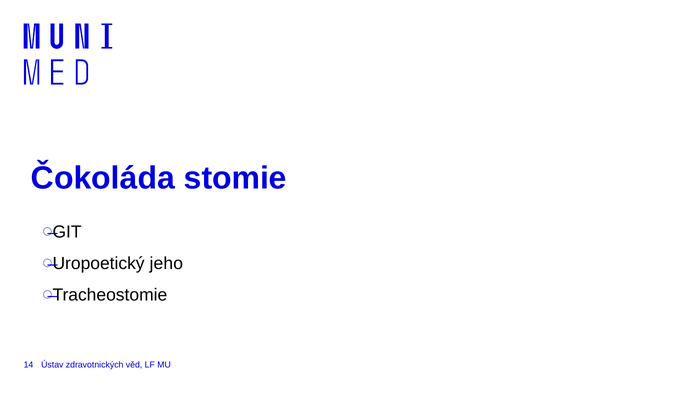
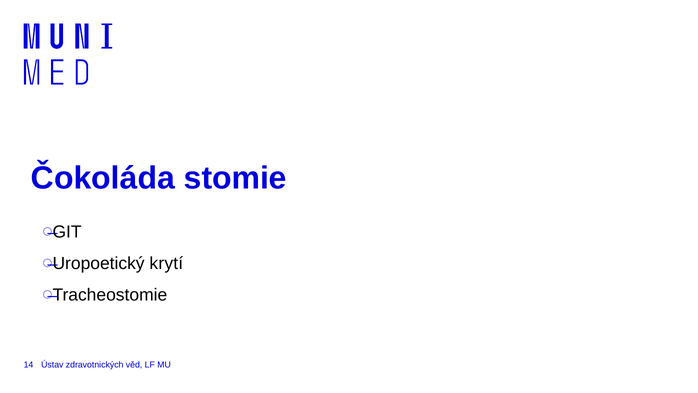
jeho: jeho -> krytí (166, 263)
